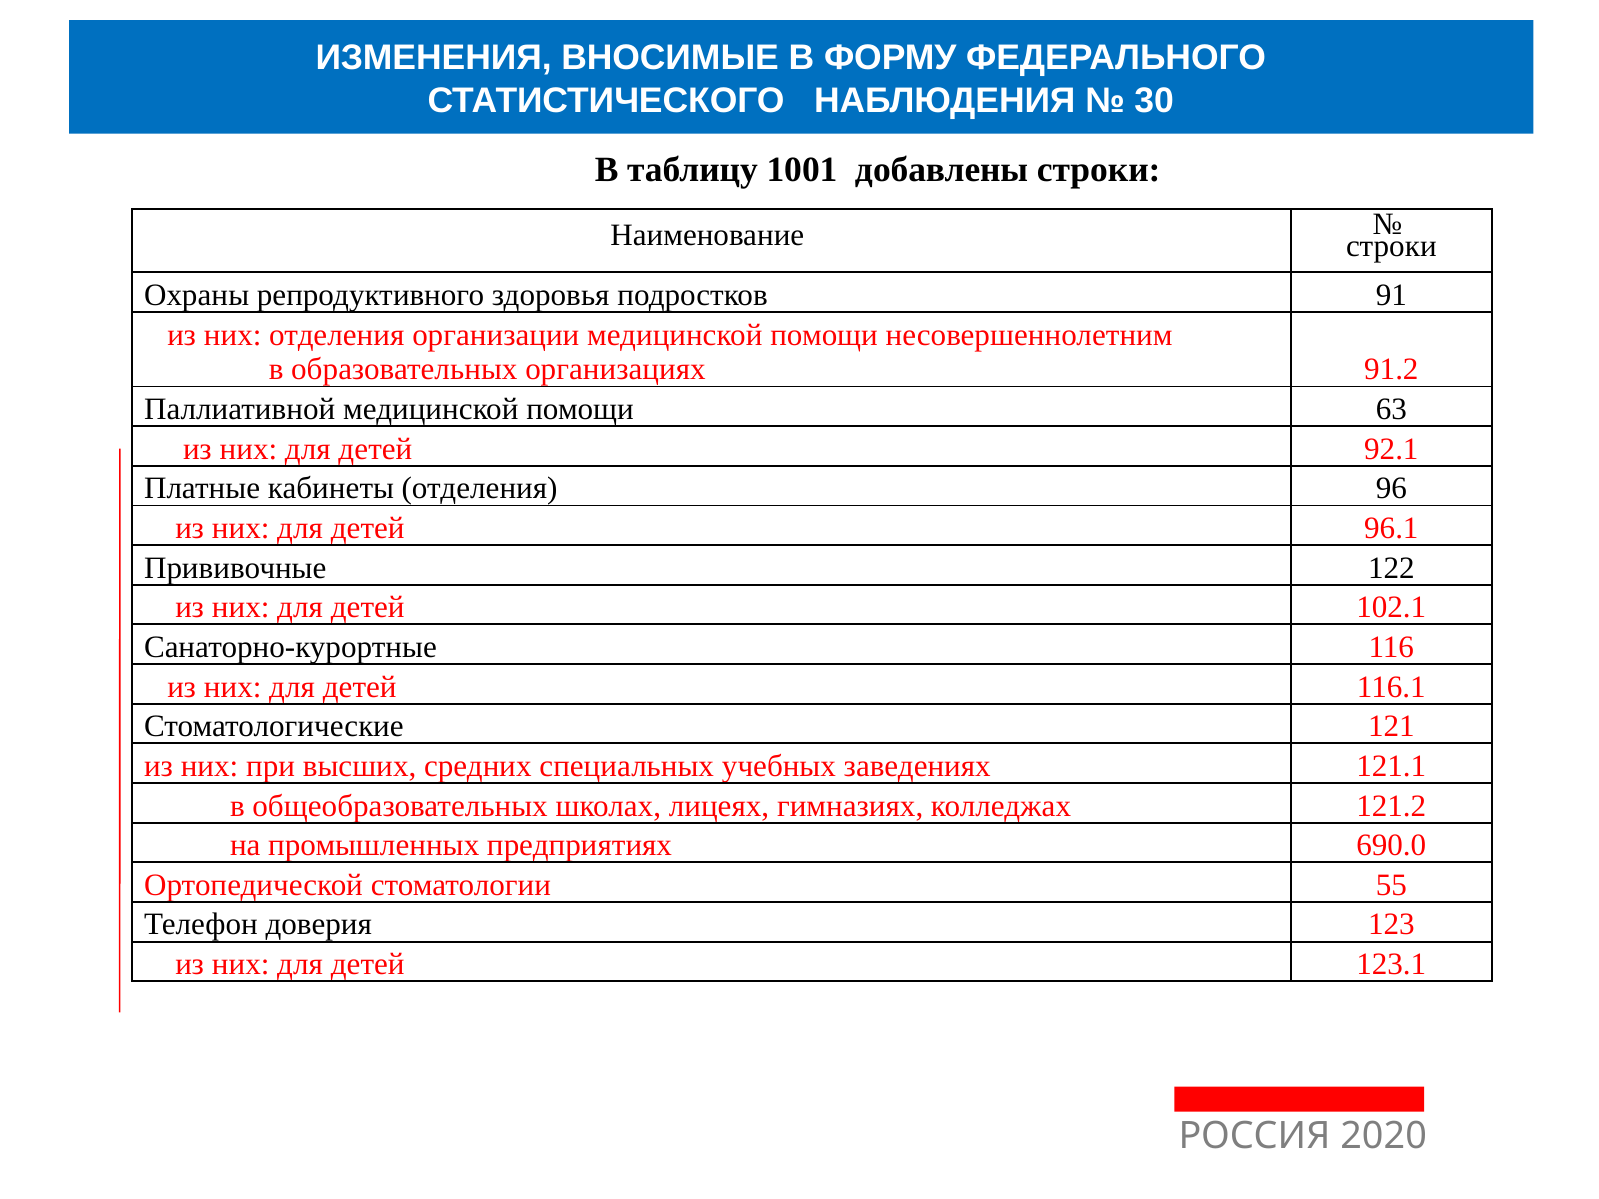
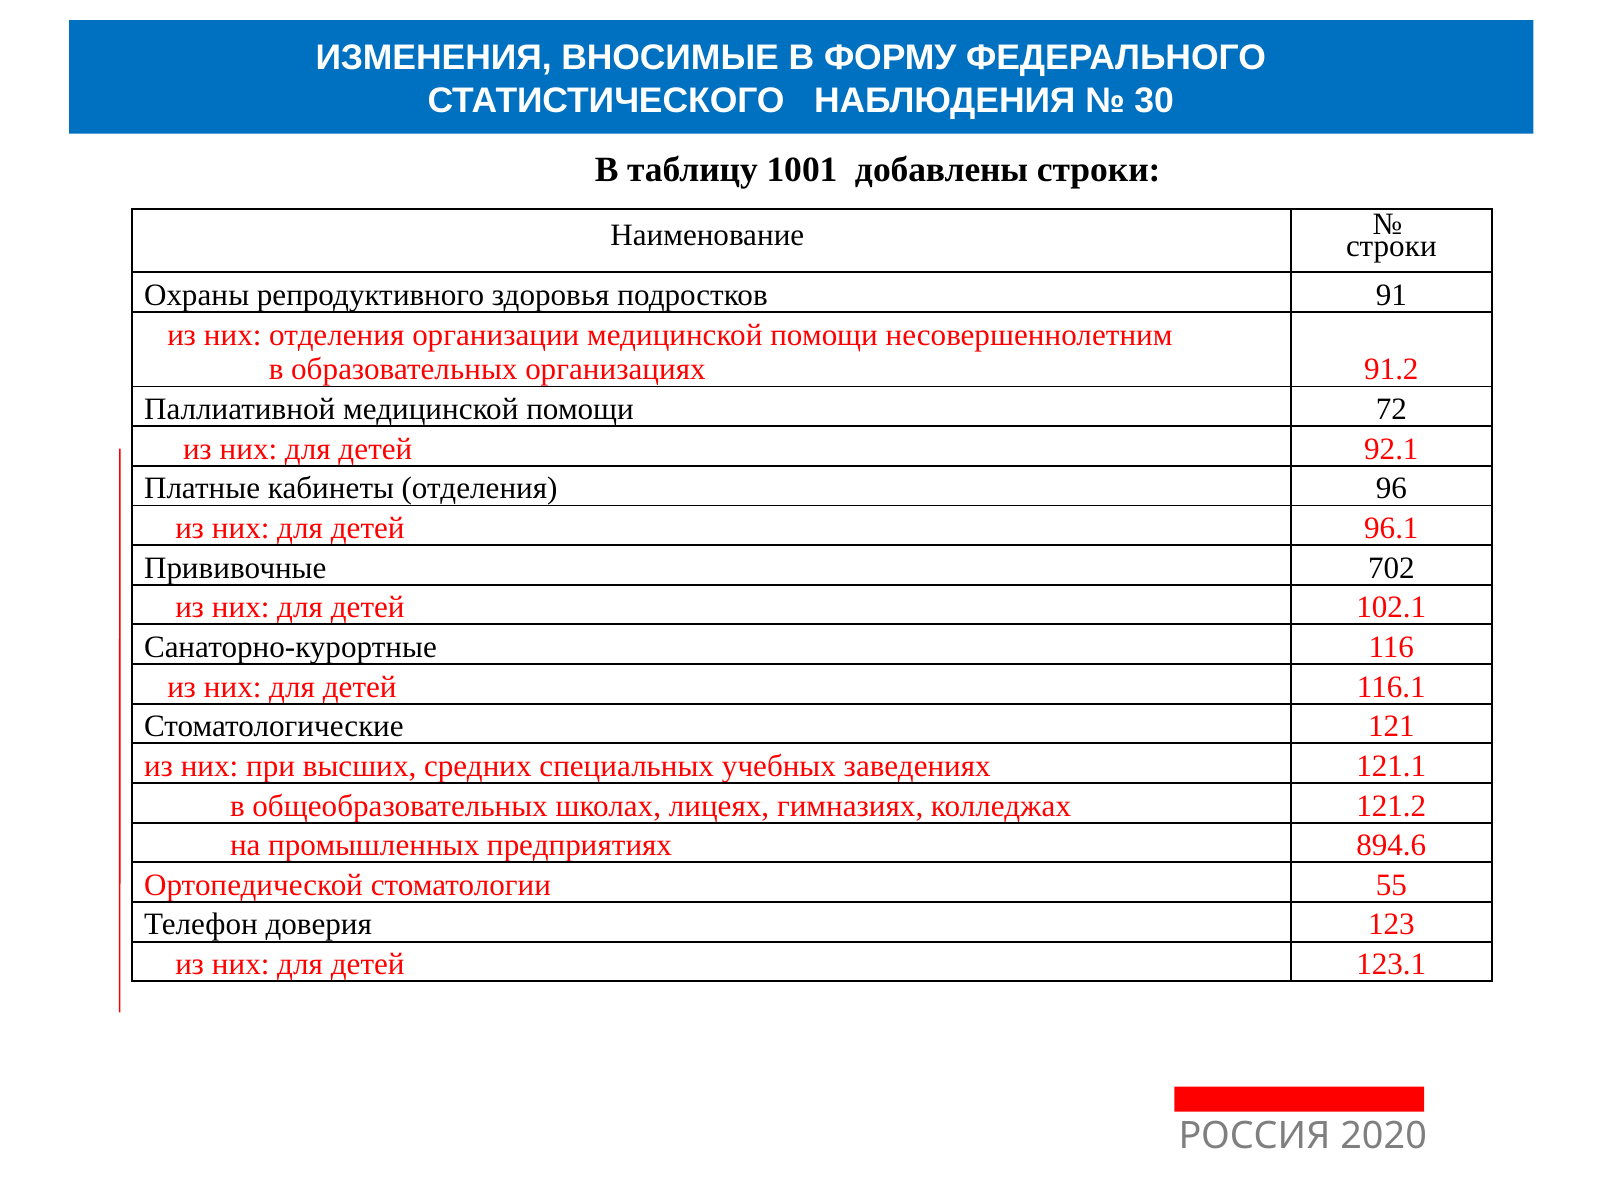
63: 63 -> 72 (1391, 409)
122: 122 -> 702 (1391, 568)
690.0: 690.0 -> 894.6 (1391, 846)
